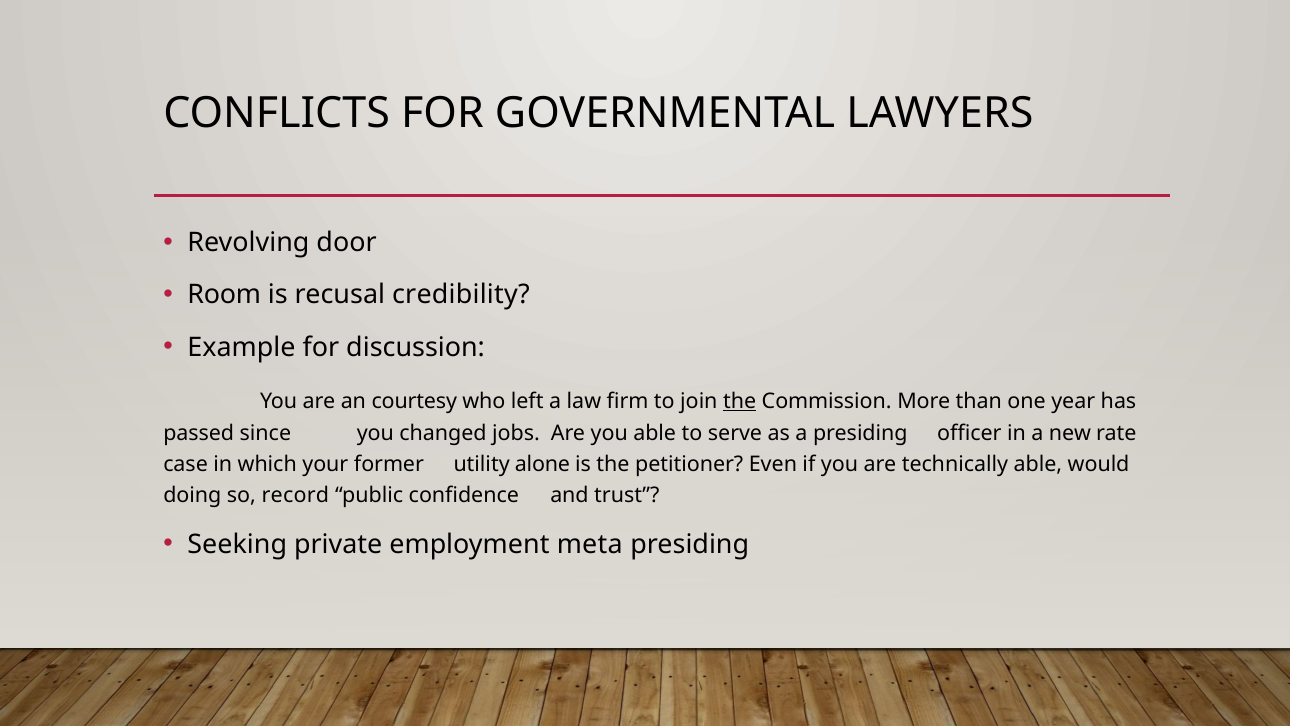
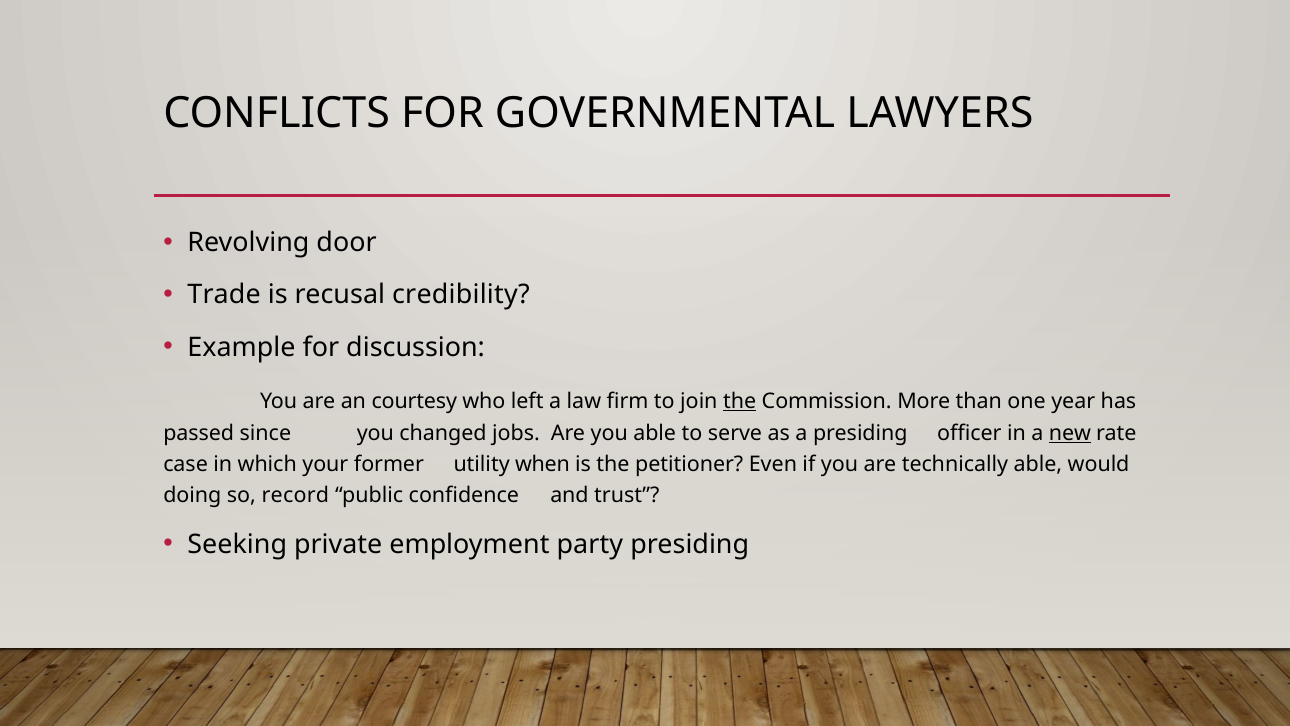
Room: Room -> Trade (224, 295)
new underline: none -> present (1070, 433)
alone: alone -> when (542, 464)
meta: meta -> party (590, 544)
